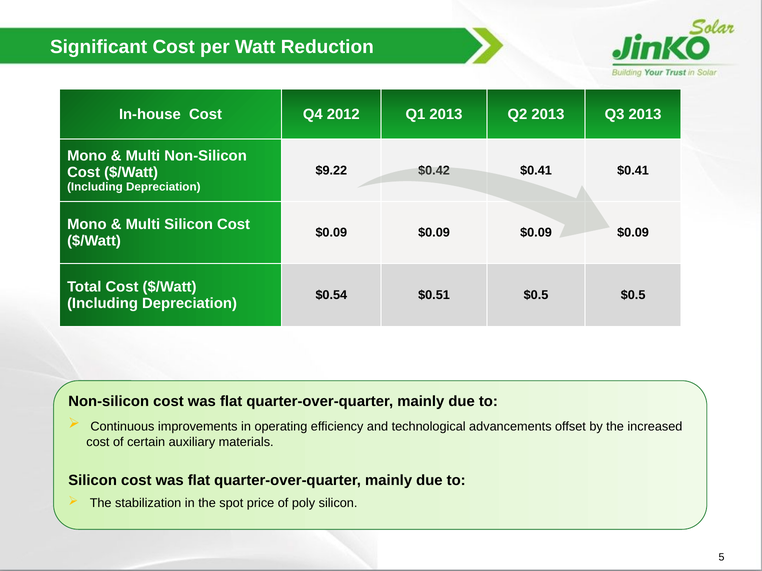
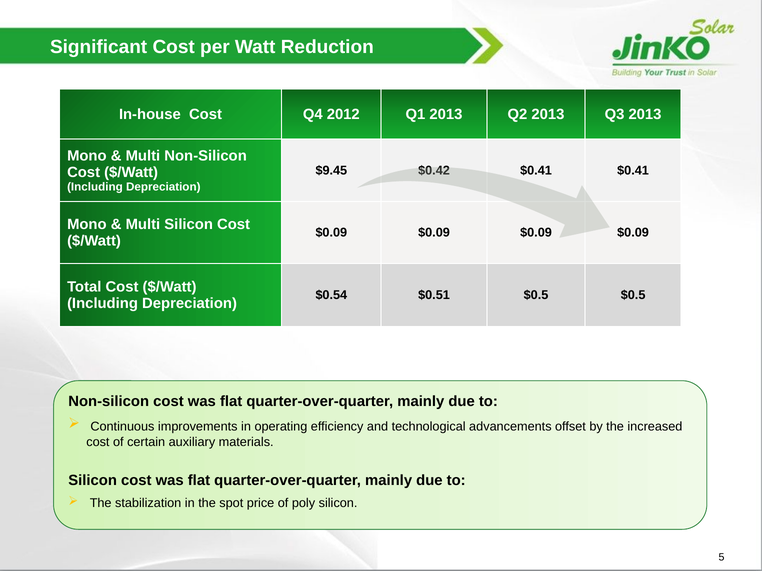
$9.22: $9.22 -> $9.45 (331, 171)
